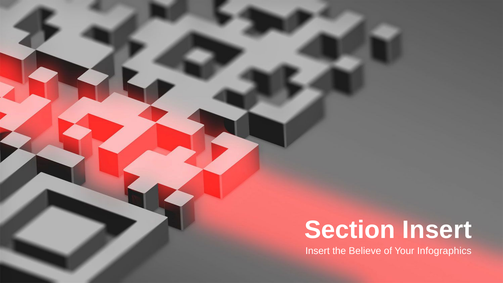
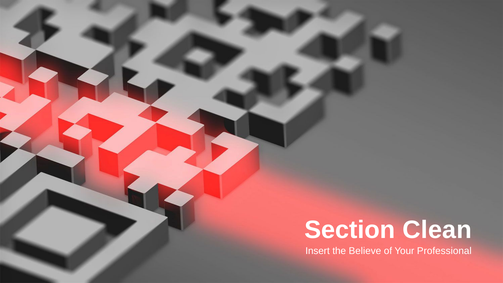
Section Insert: Insert -> Clean (437, 230)
Infographics: Infographics -> Professional (444, 251)
